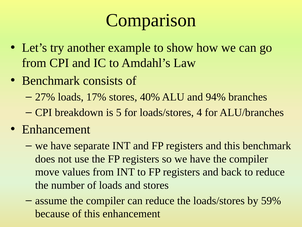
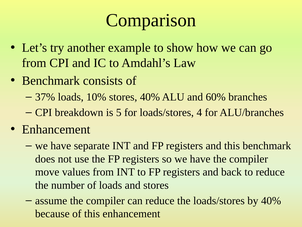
27%: 27% -> 37% (45, 97)
17%: 17% -> 10% (96, 97)
94%: 94% -> 60% (216, 97)
by 59%: 59% -> 40% (271, 200)
